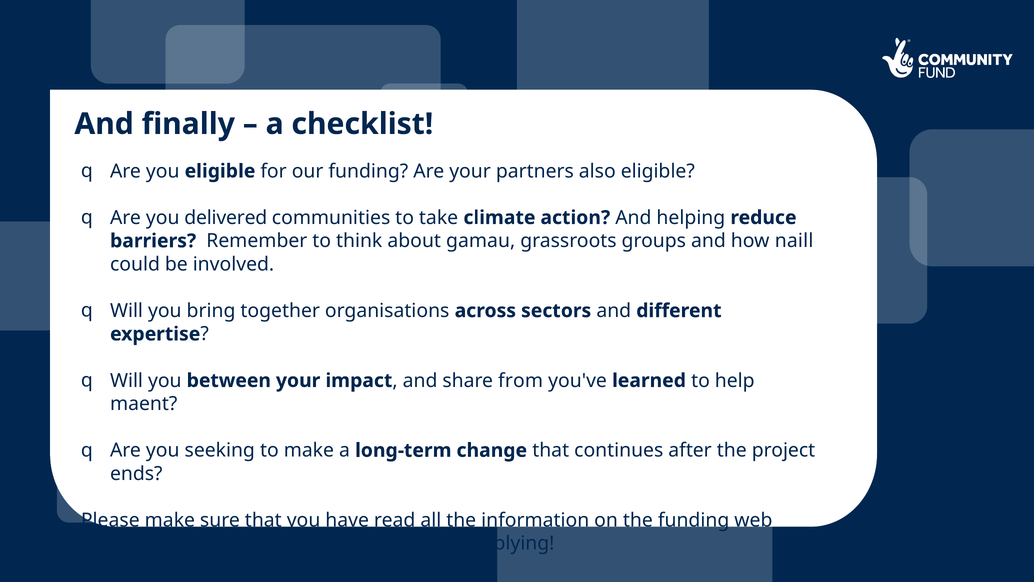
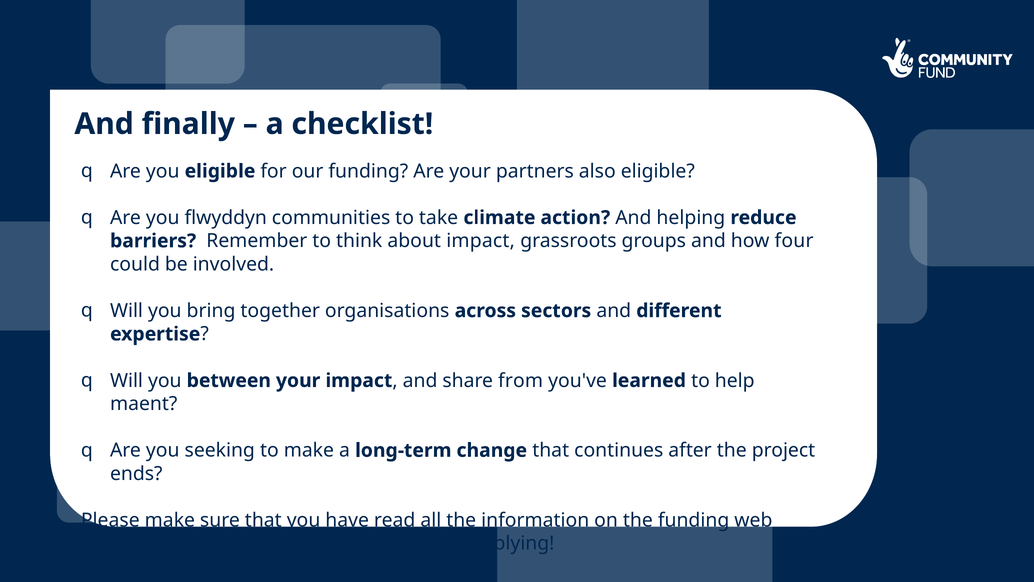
delivered: delivered -> flwyddyn (226, 218)
about gamau: gamau -> impact (481, 241)
naill: naill -> four (794, 241)
